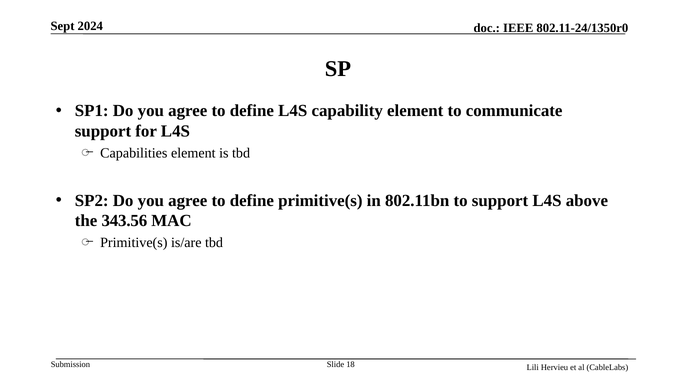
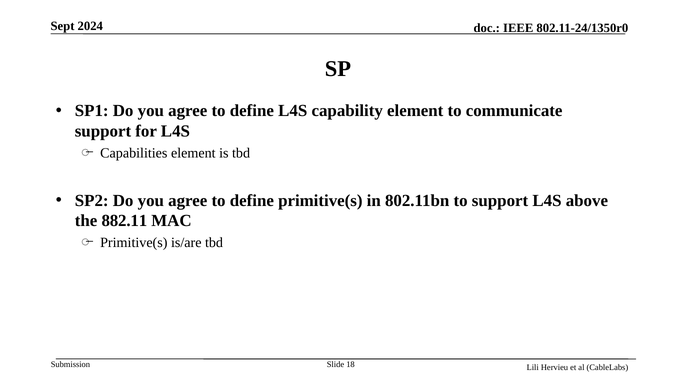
343.56: 343.56 -> 882.11 (124, 221)
